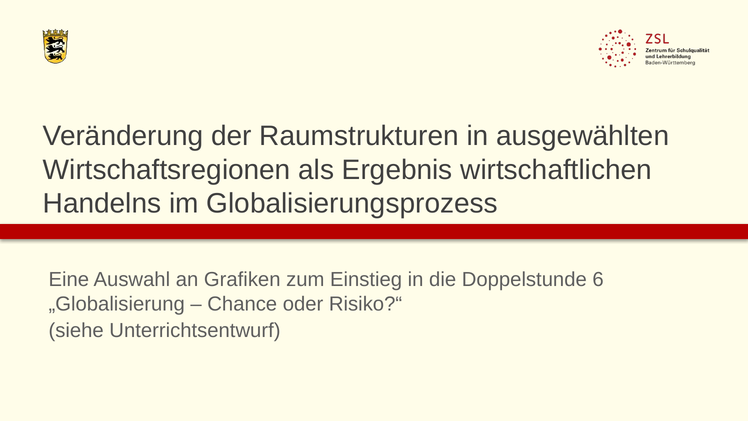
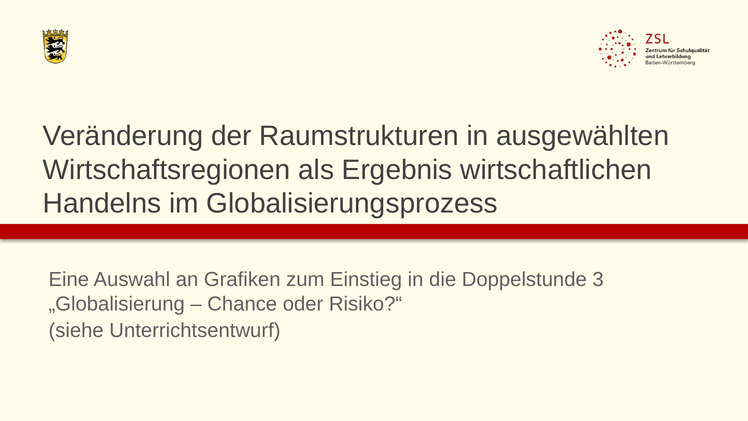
6: 6 -> 3 (598, 279)
